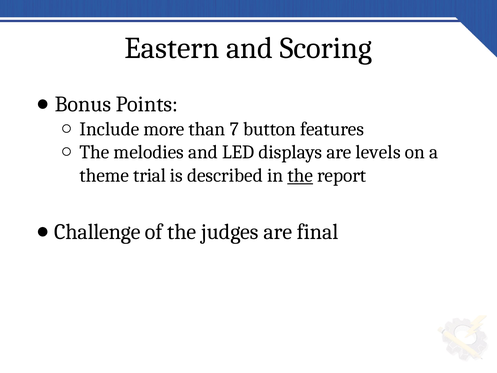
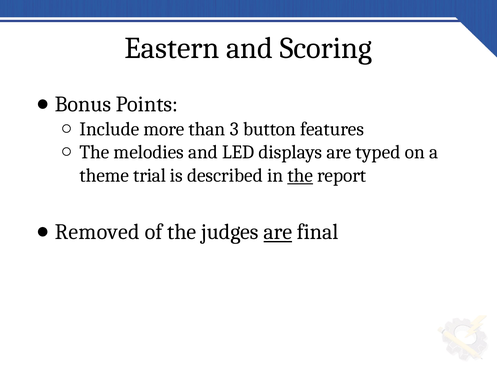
7: 7 -> 3 (234, 129)
levels: levels -> typed (378, 152)
Challenge: Challenge -> Removed (97, 232)
are underline: none -> present (278, 232)
